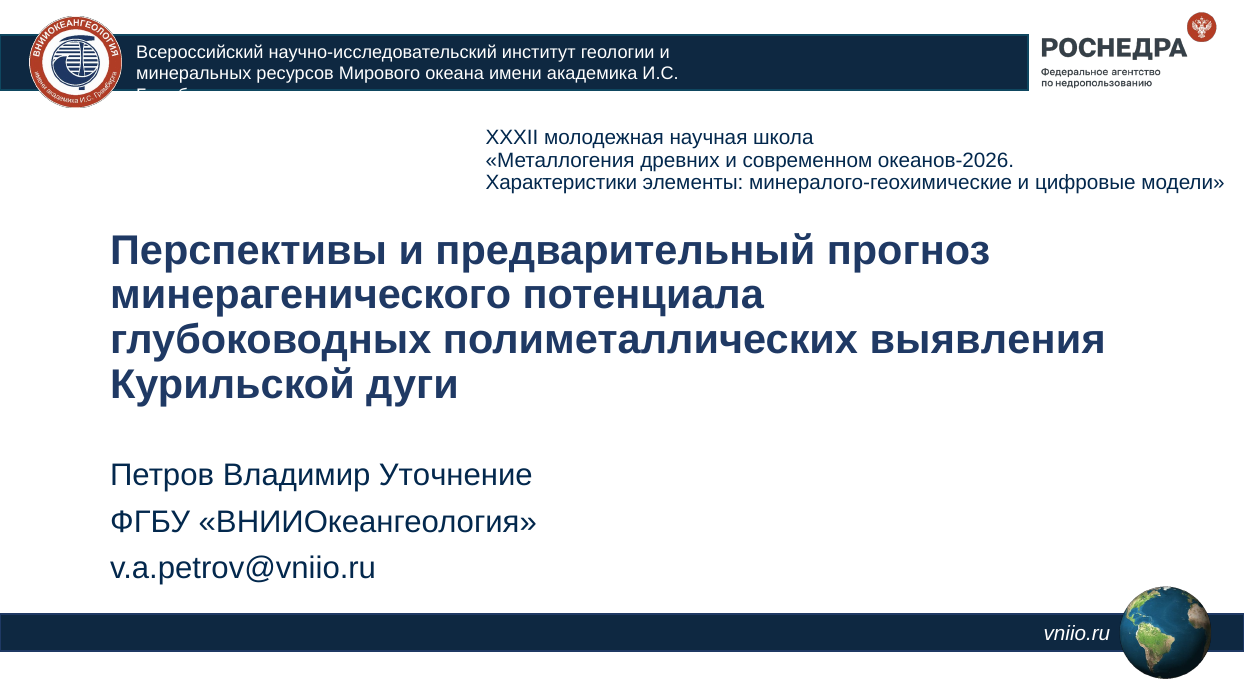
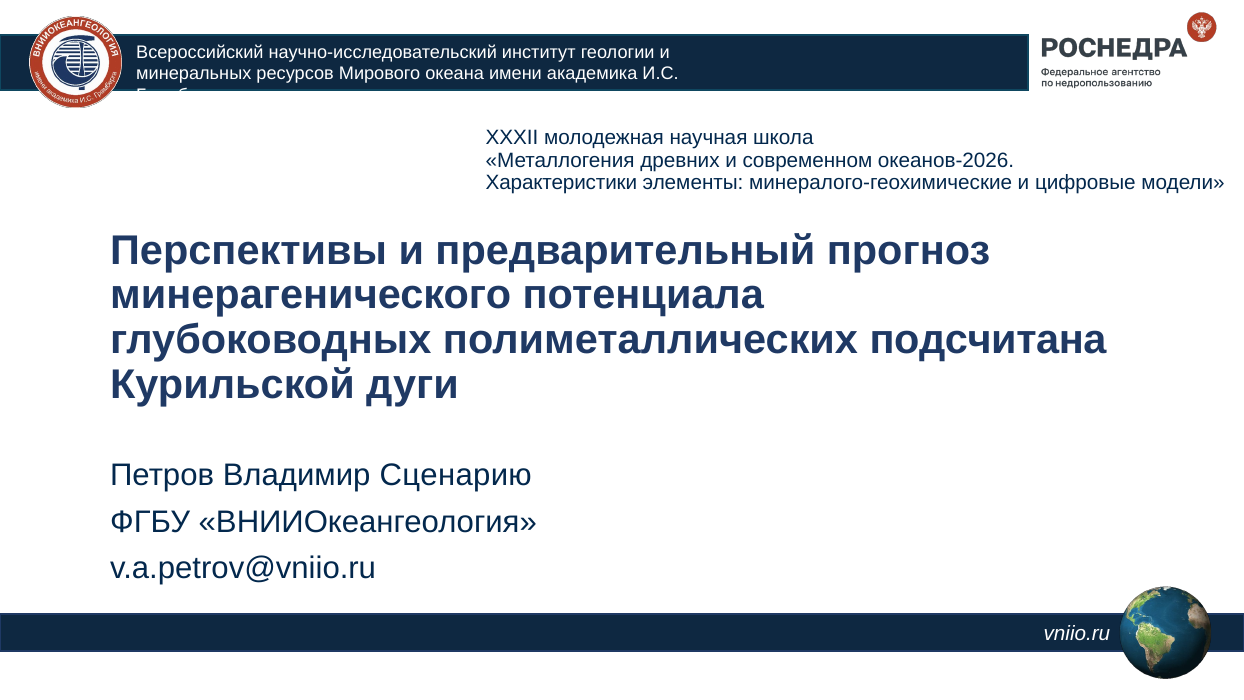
выявления: выявления -> подсчитана (988, 340)
Уточнение: Уточнение -> Сценарию (456, 475)
